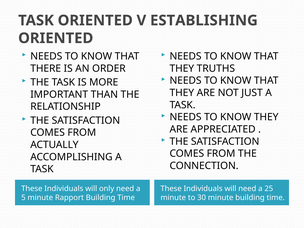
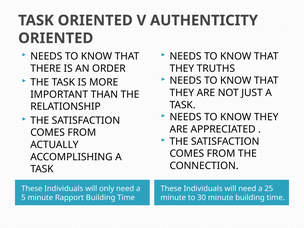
ESTABLISHING: ESTABLISHING -> AUTHENTICITY (204, 20)
